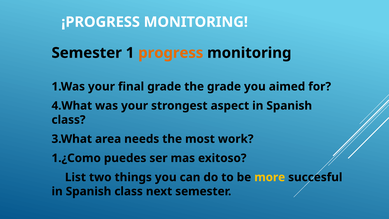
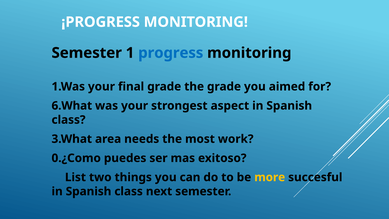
progress colour: orange -> blue (171, 53)
4.What: 4.What -> 6.What (72, 106)
1.¿Como: 1.¿Como -> 0.¿Como (76, 158)
